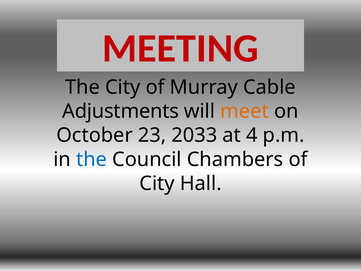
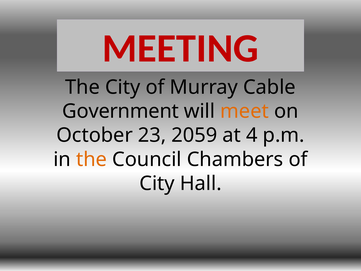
Adjustments: Adjustments -> Government (121, 111)
2033: 2033 -> 2059 (194, 135)
the colour: blue -> orange (92, 159)
